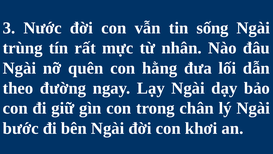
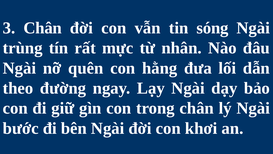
3 Nước: Nước -> Chân (43, 28)
sống: sống -> sóng (213, 28)
